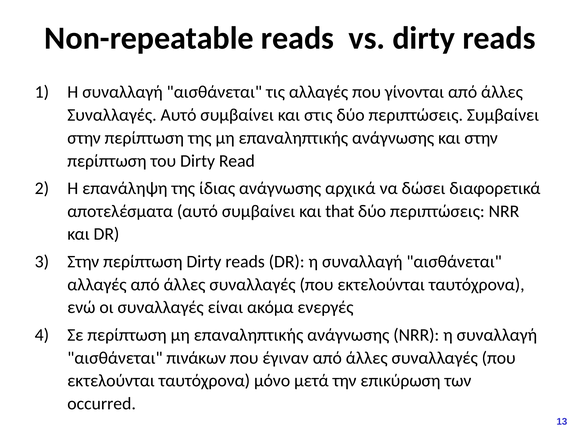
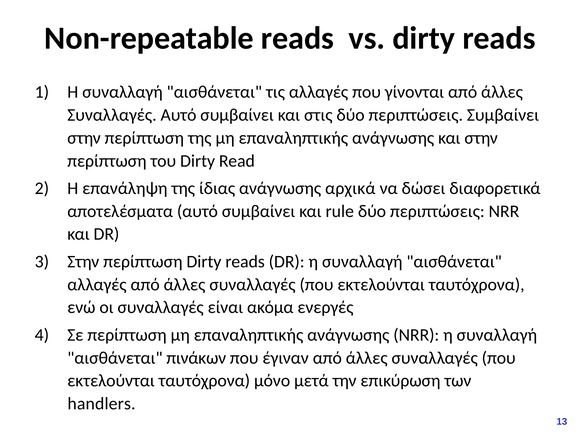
that: that -> rule (340, 211)
occurred: occurred -> handlers (102, 404)
